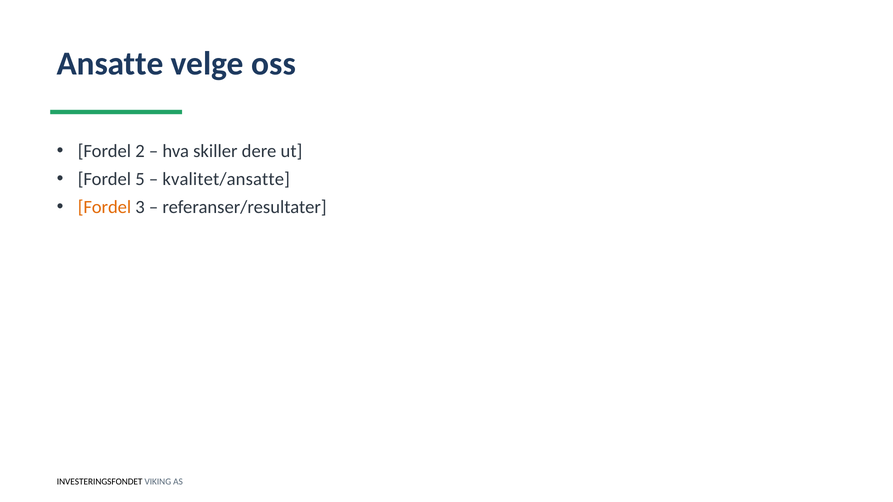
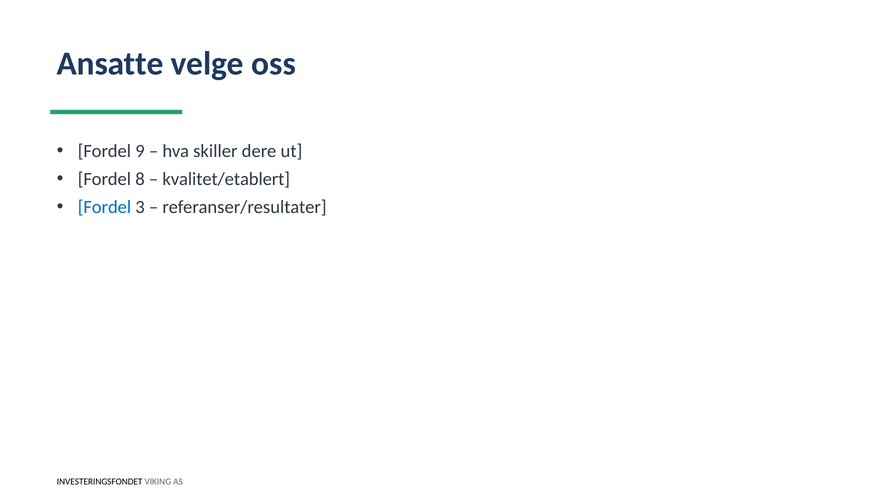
2: 2 -> 9 (140, 151)
5: 5 -> 8 (140, 179)
kvalitet/ansatte: kvalitet/ansatte -> kvalitet/etablert (226, 179)
Fordel colour: orange -> blue (104, 207)
